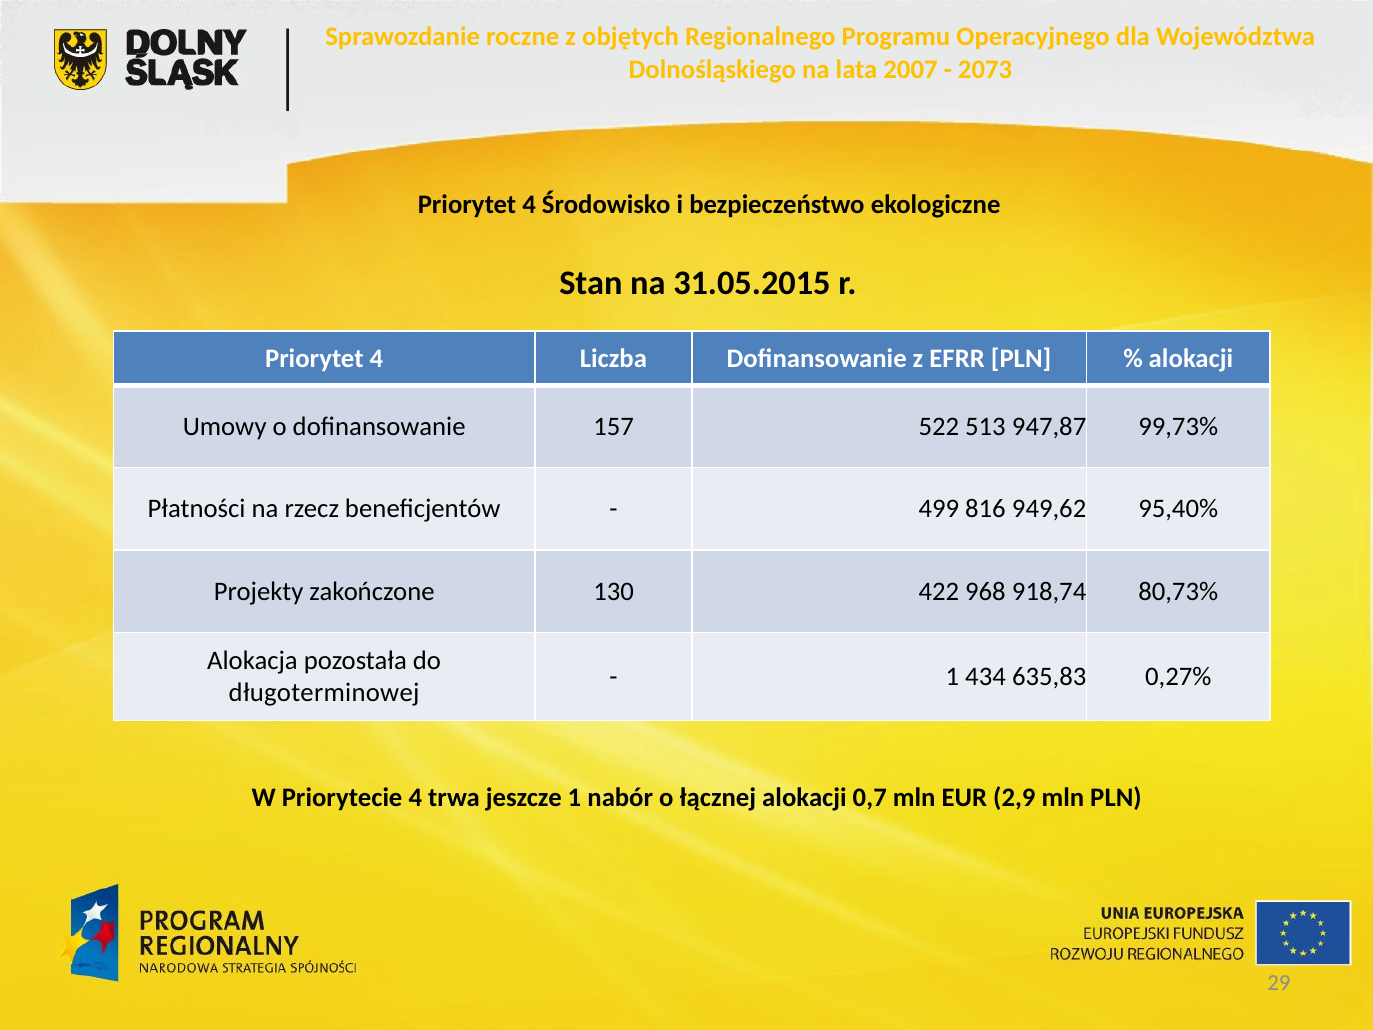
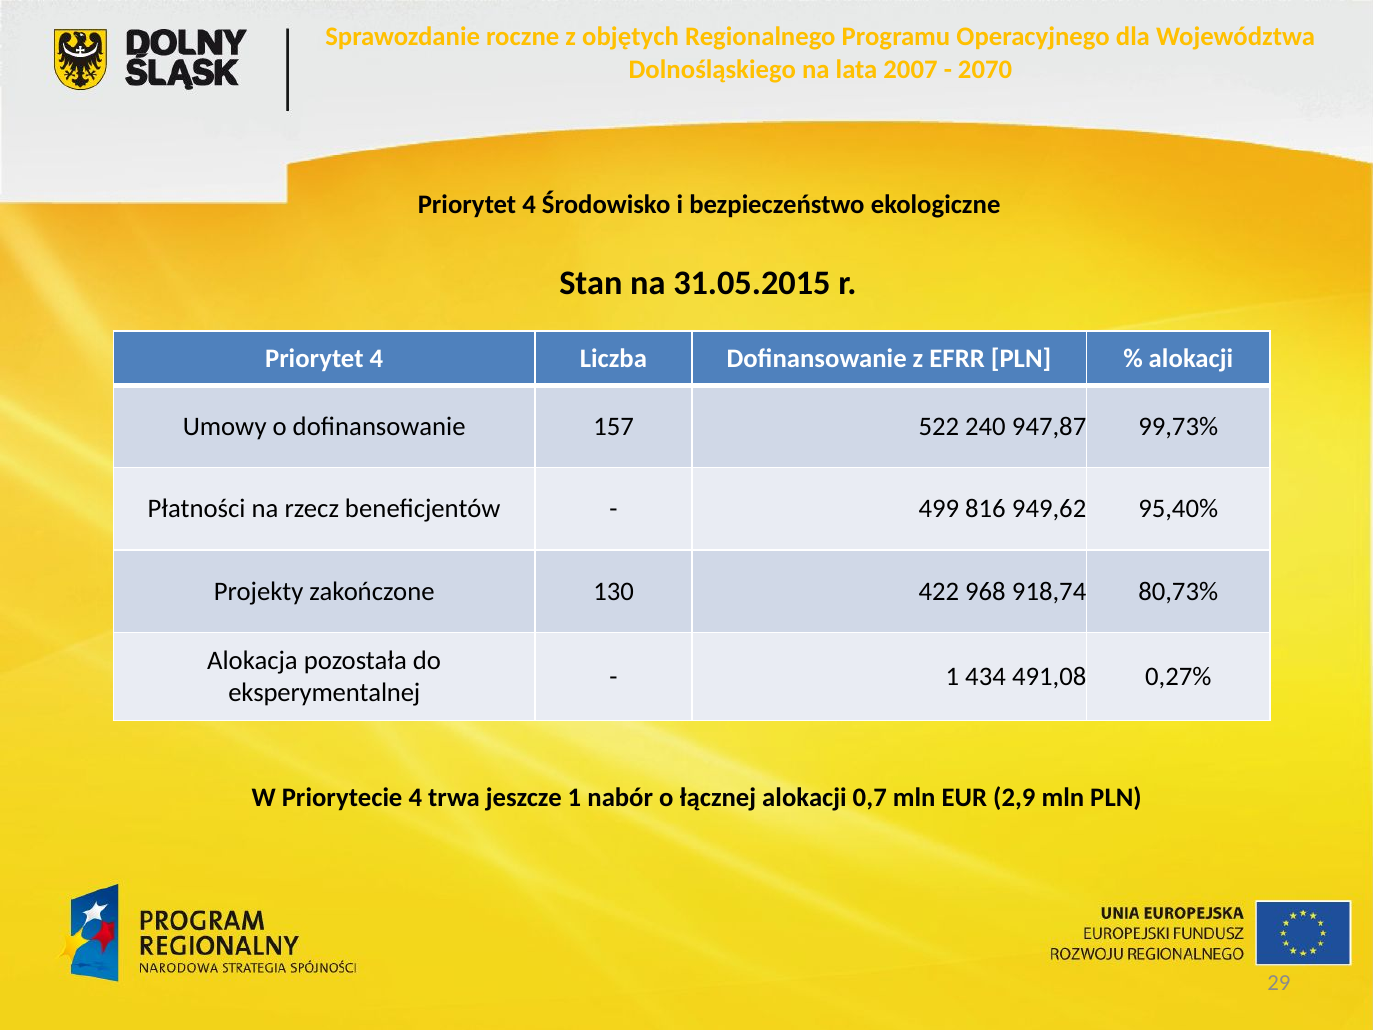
2073: 2073 -> 2070 (985, 69)
513: 513 -> 240 (985, 427)
635,83: 635,83 -> 491,08 (1049, 676)
długoterminowej: długoterminowej -> eksperymentalnej (324, 693)
